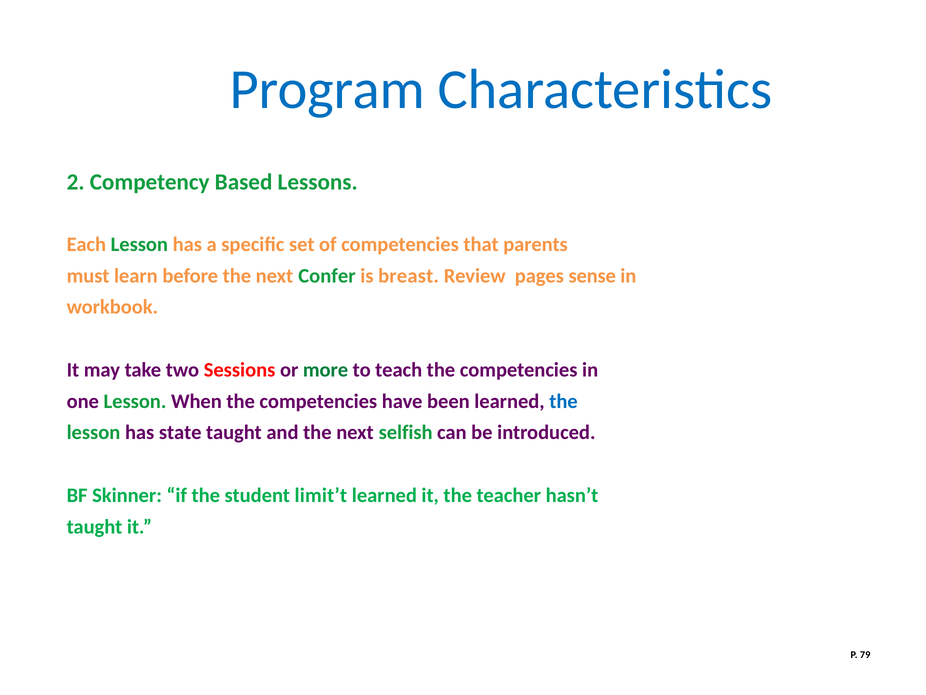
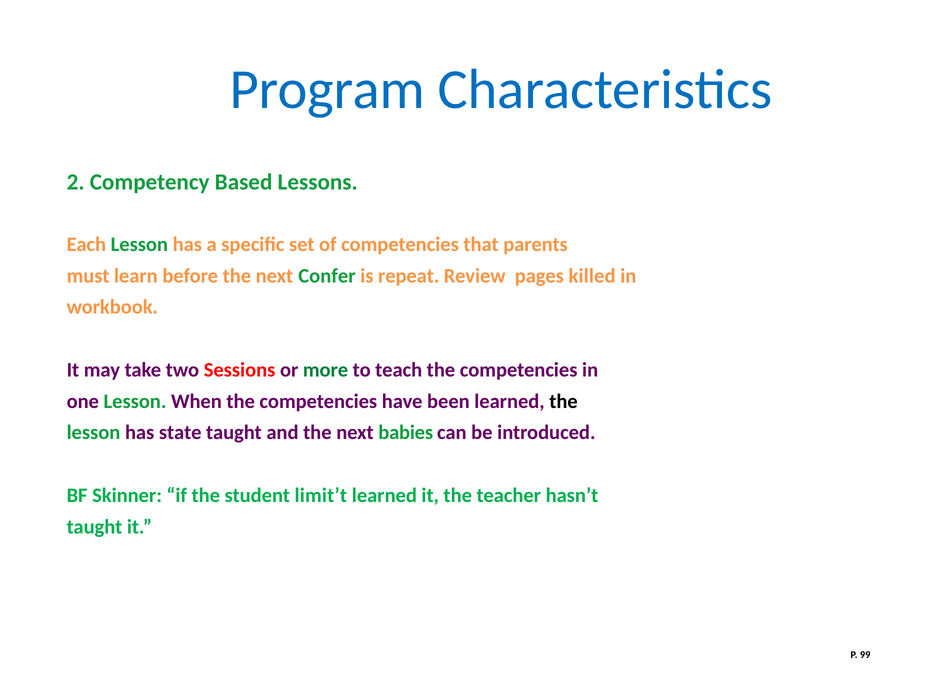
breast: breast -> repeat (409, 276)
sense: sense -> killed (592, 276)
the colour: blue -> black (564, 401)
selfish: selfish -> babies (406, 432)
79: 79 -> 99 (865, 655)
